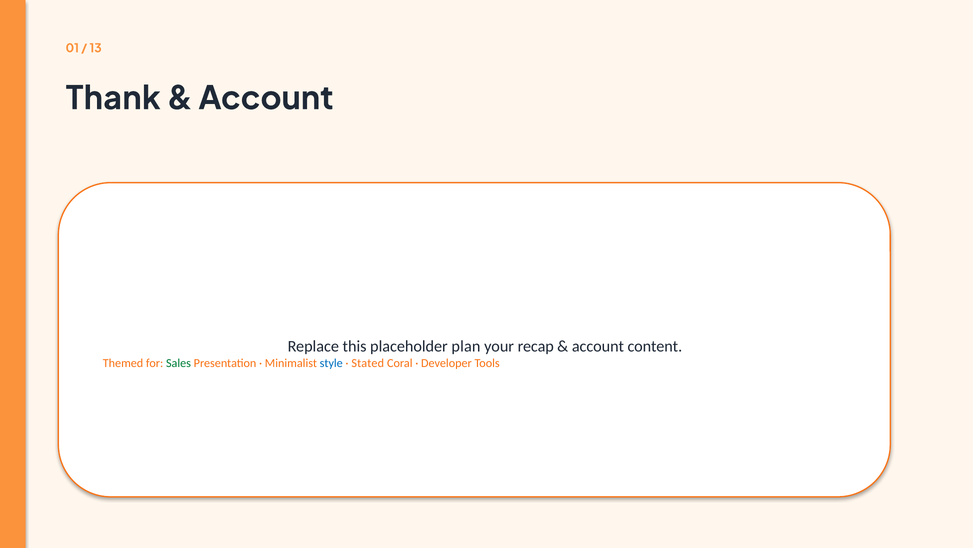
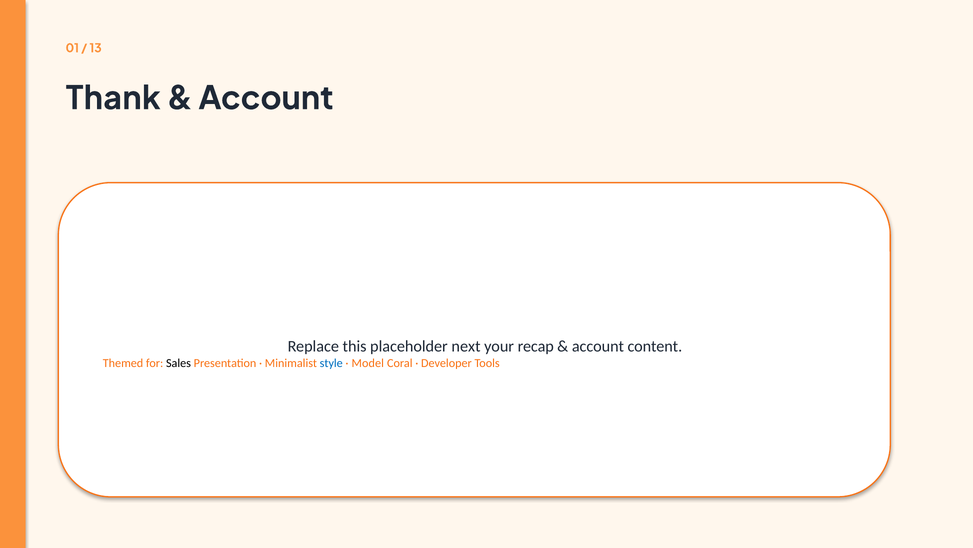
plan: plan -> next (466, 346)
Sales colour: green -> black (179, 363)
Stated: Stated -> Model (368, 363)
